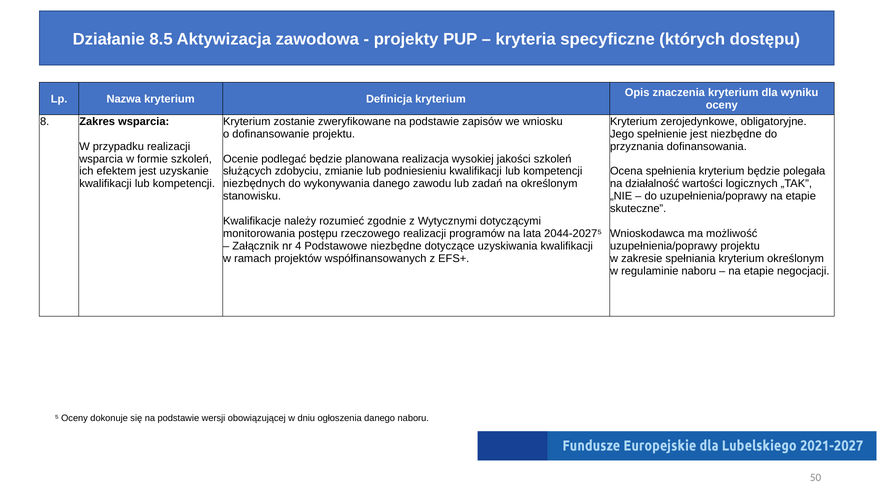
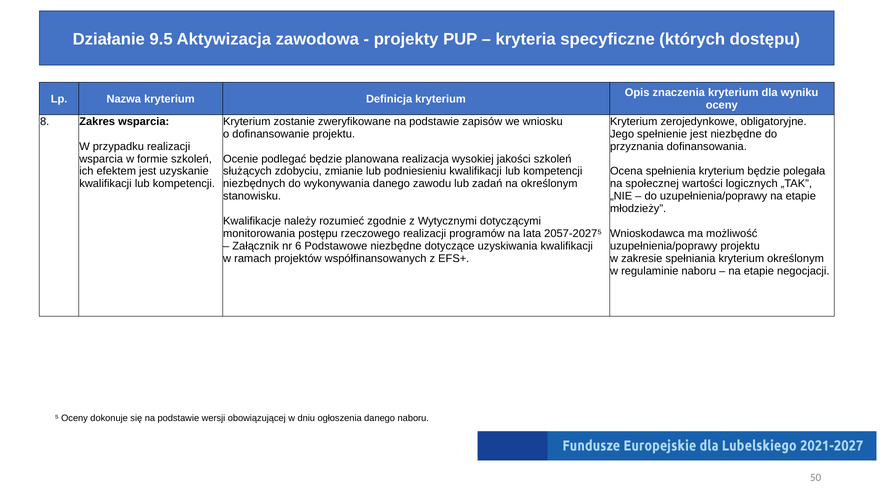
8.5: 8.5 -> 9.5 (161, 39)
działalność: działalność -> społecznej (652, 184)
skuteczne: skuteczne -> młodzieży (638, 209)
2044-2027⁵: 2044-2027⁵ -> 2057-2027⁵ (573, 234)
4: 4 -> 6 (298, 246)
